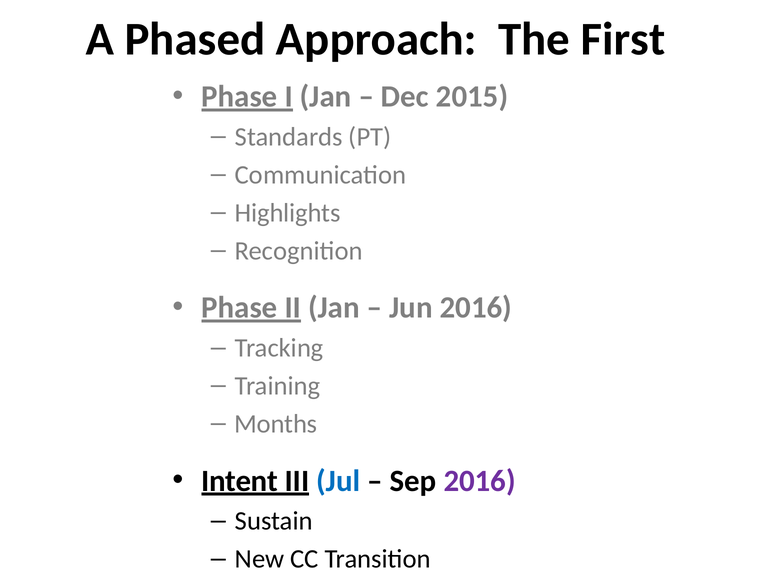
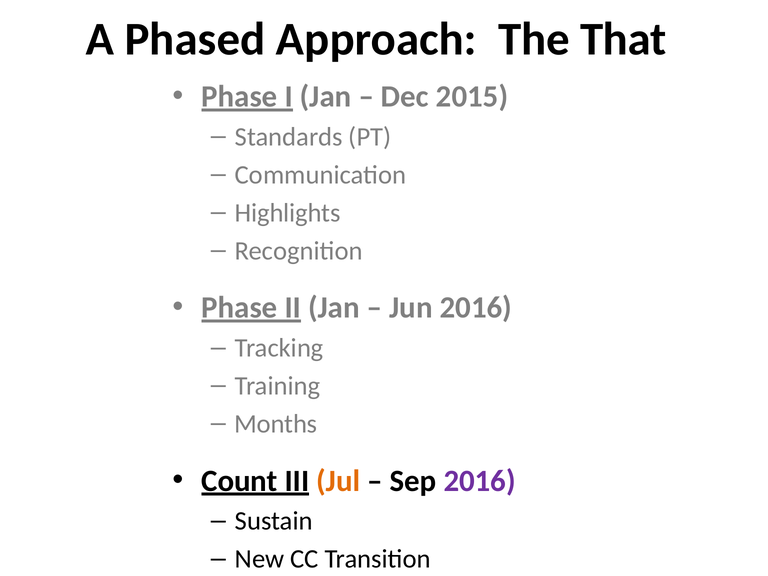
First: First -> That (623, 39)
Intent: Intent -> Count (239, 481)
Jul colour: blue -> orange (338, 481)
